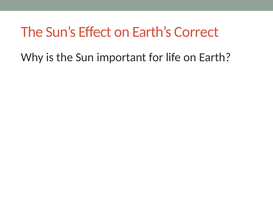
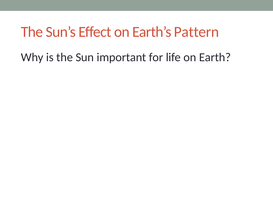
Correct: Correct -> Pattern (196, 32)
